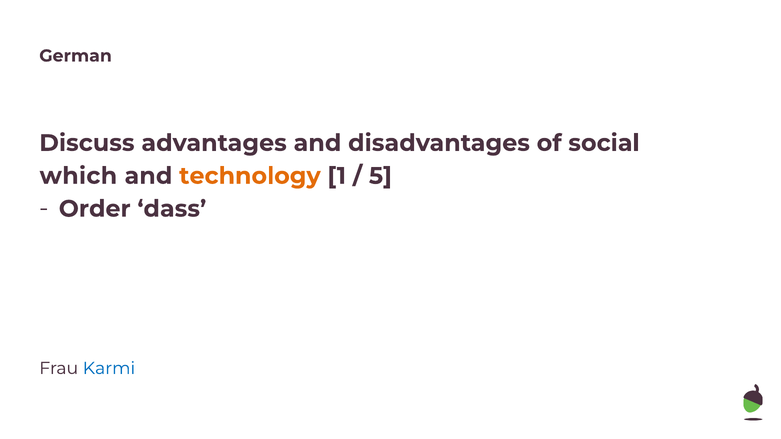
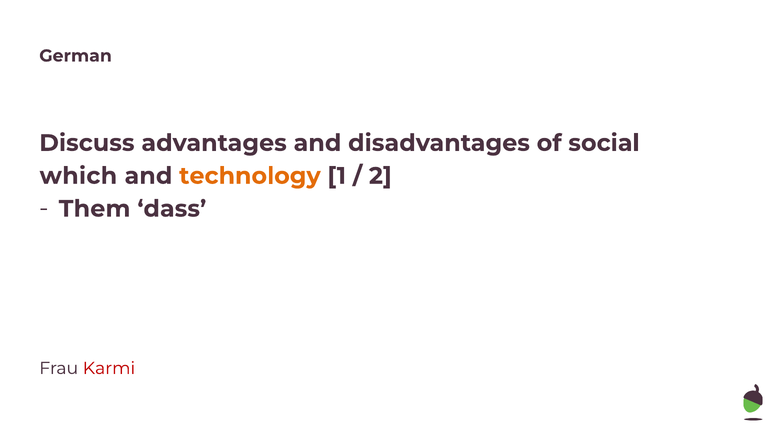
5: 5 -> 2 (380, 176)
Order: Order -> Them (95, 209)
Karmi colour: blue -> red (109, 369)
